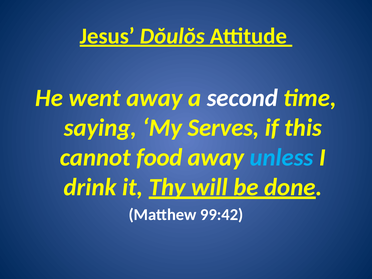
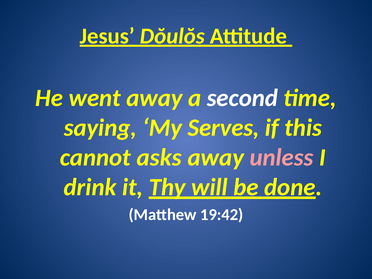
food: food -> asks (159, 157)
unless colour: light blue -> pink (281, 157)
99:42: 99:42 -> 19:42 (222, 215)
